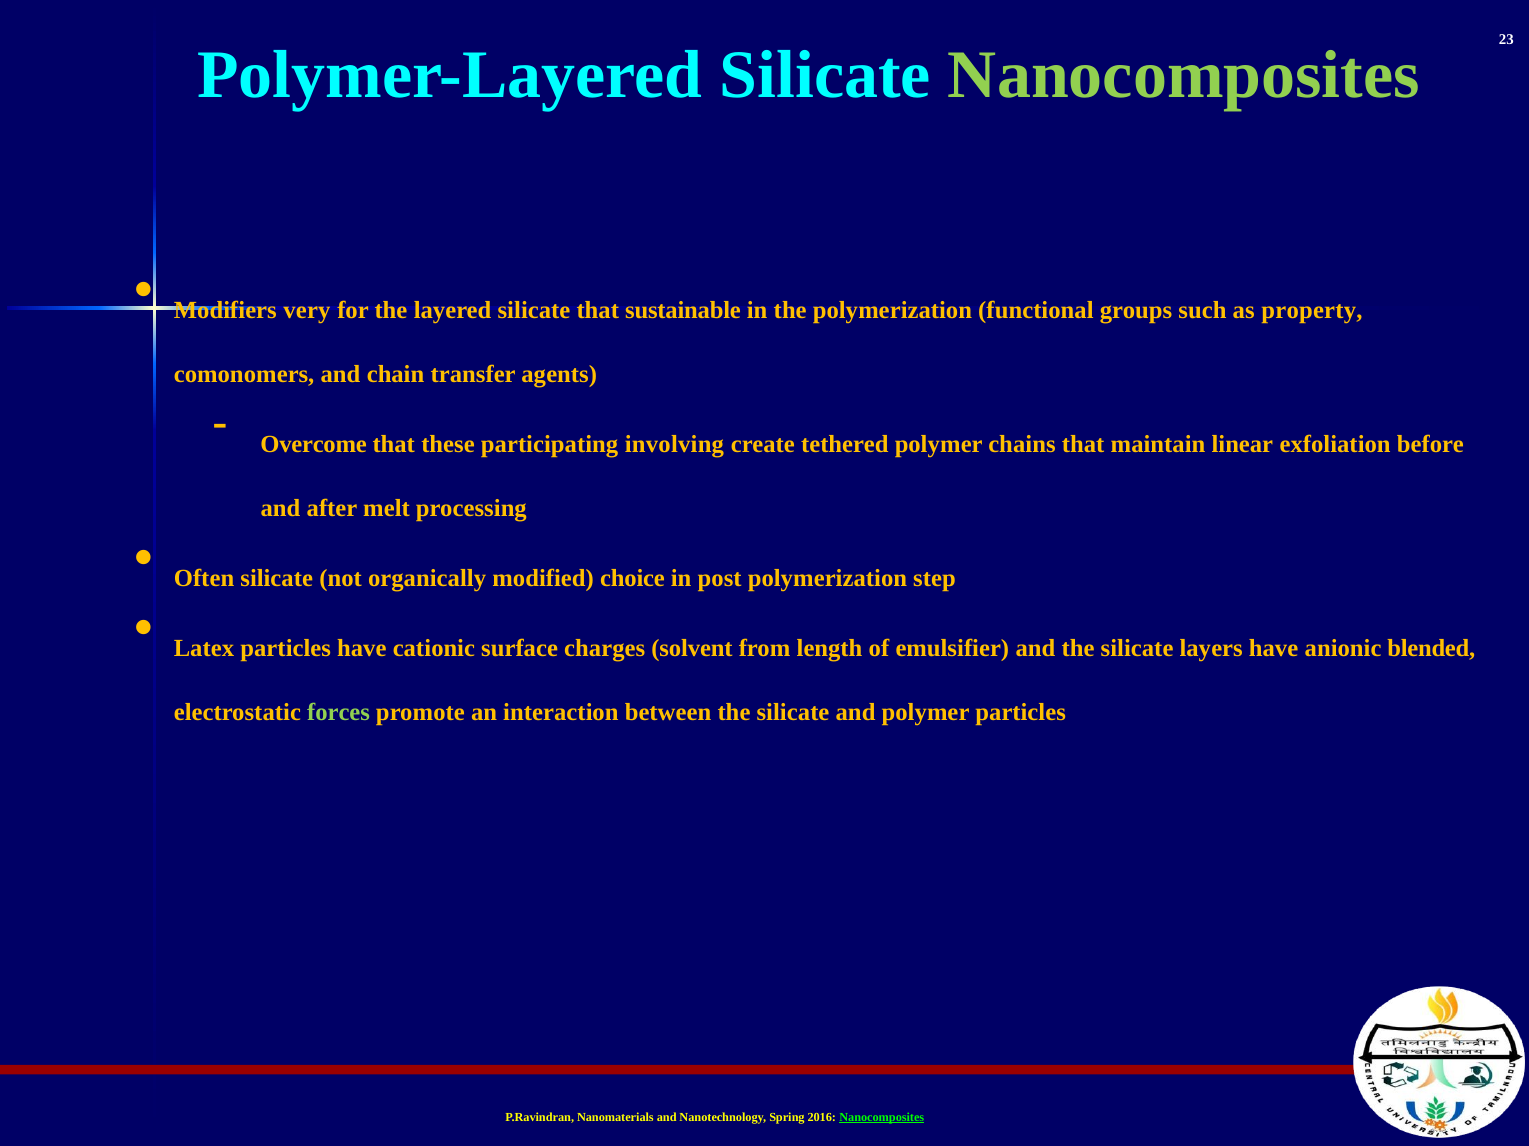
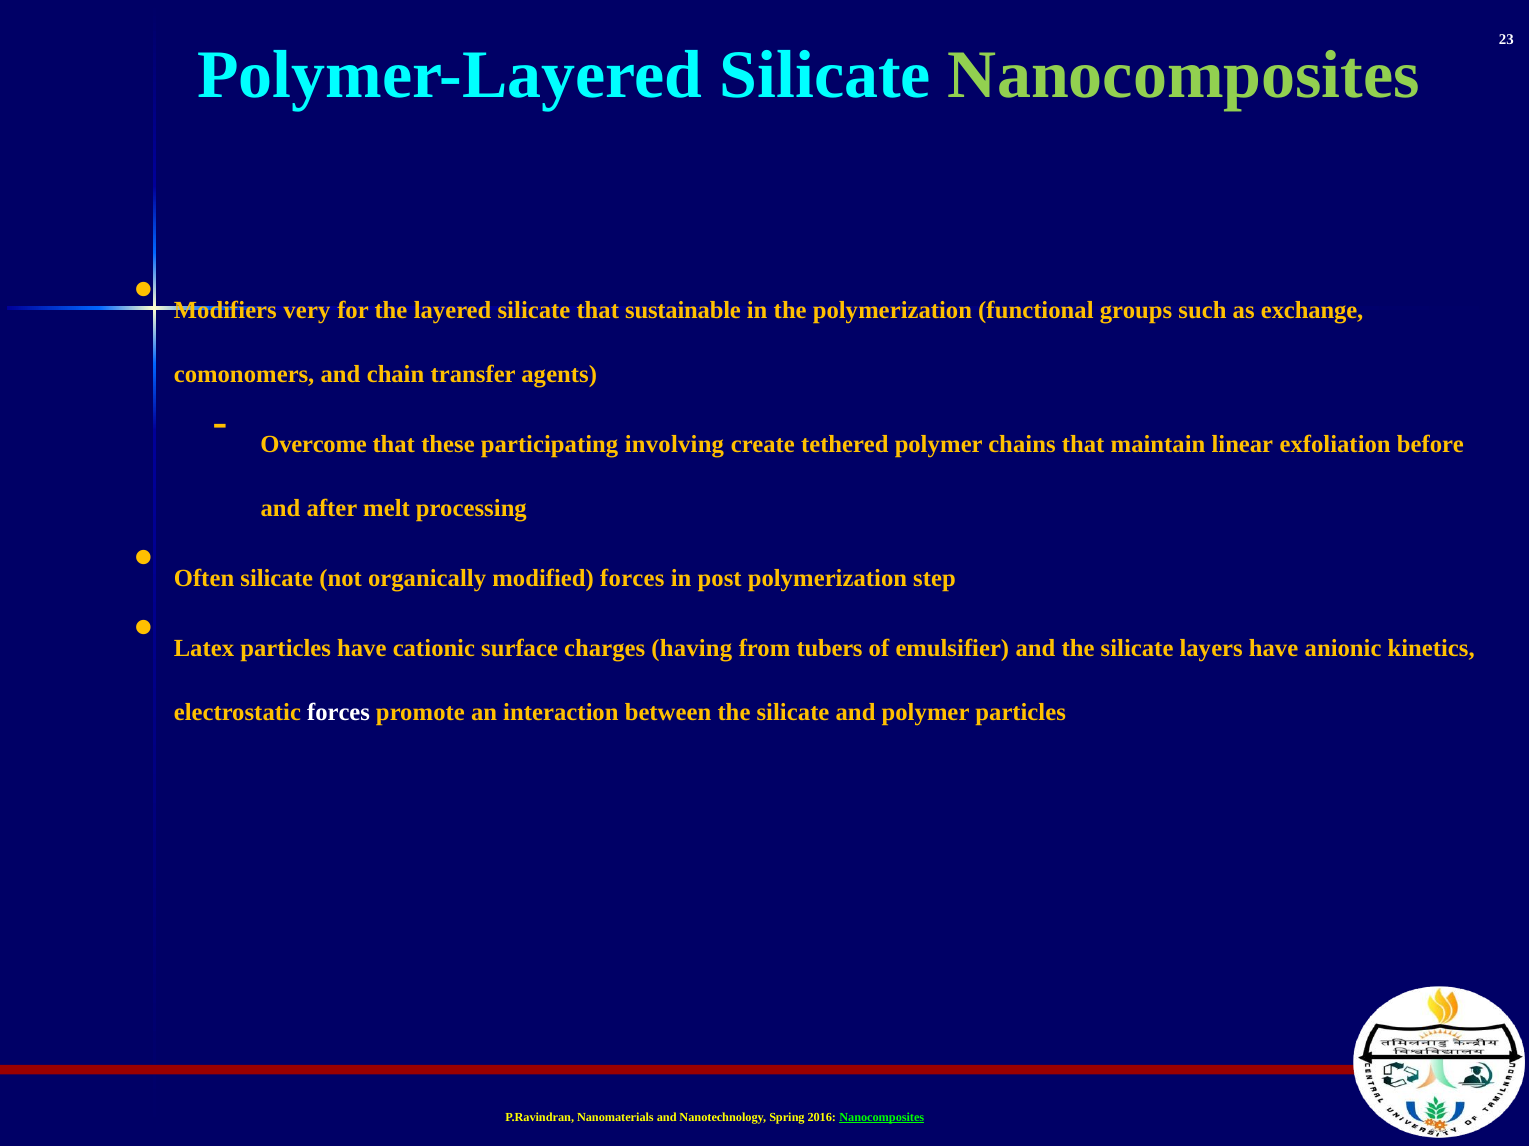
property: property -> exchange (1312, 311)
modified choice: choice -> forces (632, 579)
solvent: solvent -> having (692, 649)
length: length -> tubers (830, 649)
blended: blended -> kinetics (1431, 649)
forces colour: light green -> white (339, 712)
